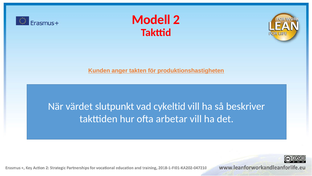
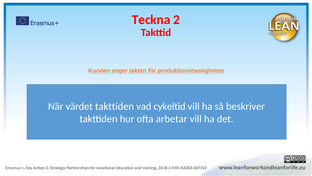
Modell: Modell -> Teckna (151, 20)
värdet slutpunkt: slutpunkt -> takttiden (115, 106)
